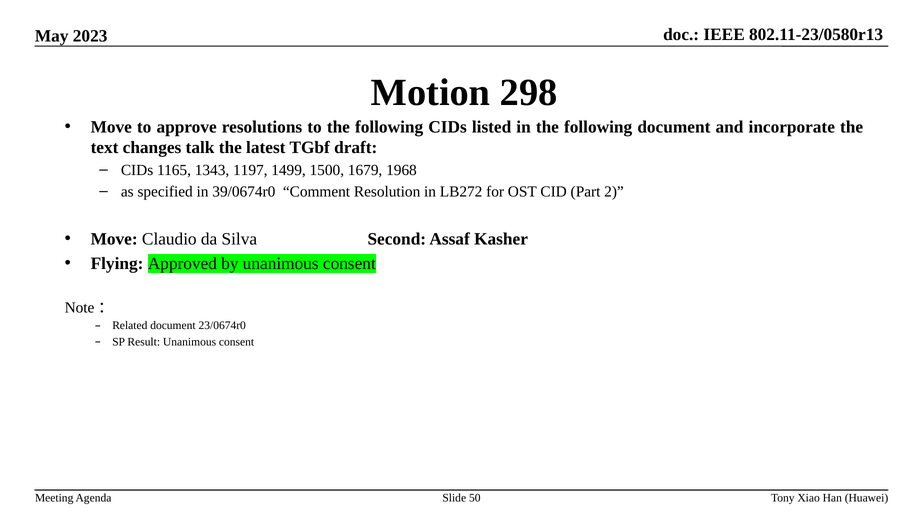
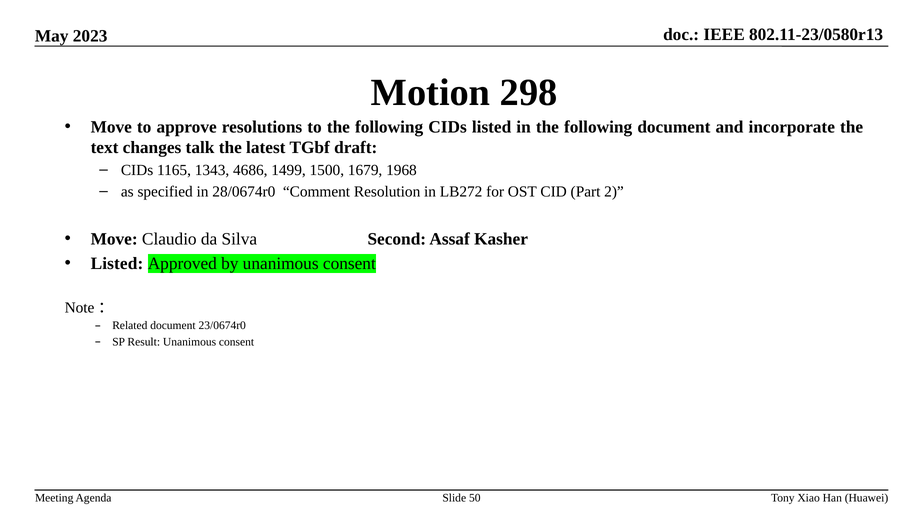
1197: 1197 -> 4686 (250, 170)
39/0674r0: 39/0674r0 -> 28/0674r0 (244, 192)
Flying: Flying -> Listed (117, 264)
